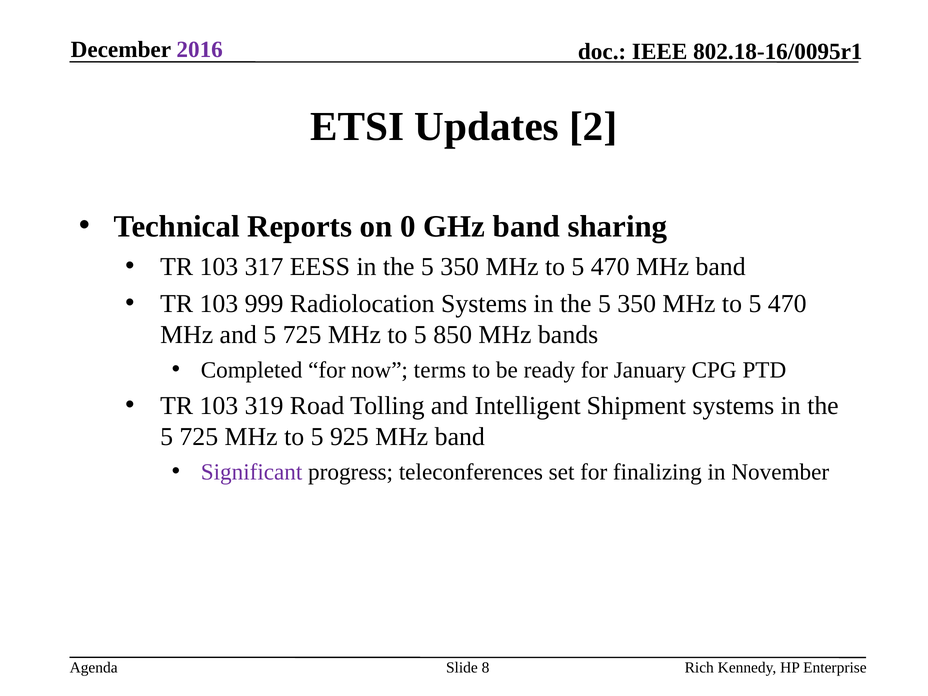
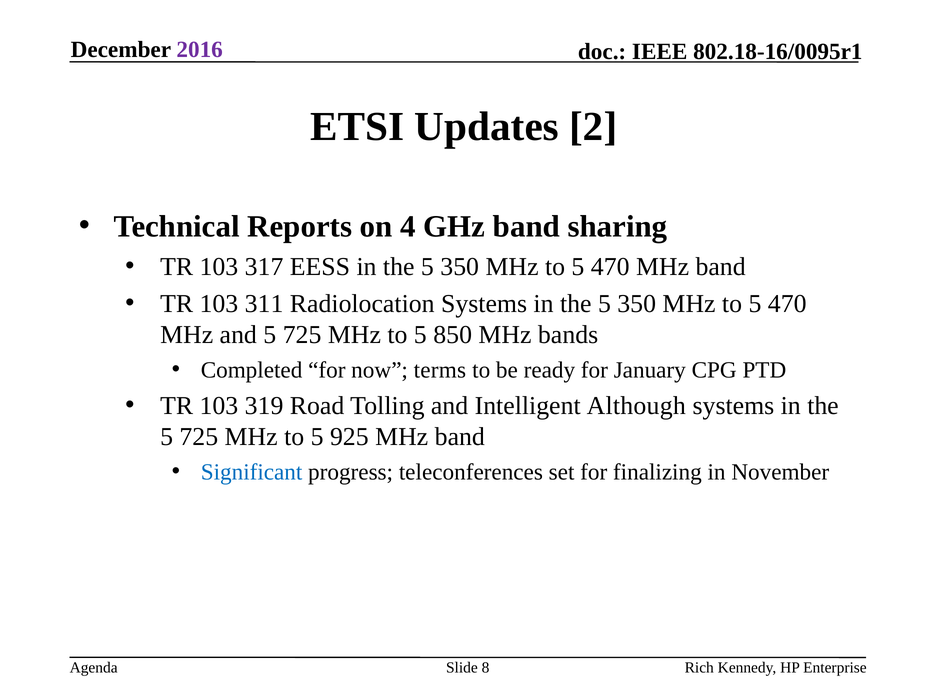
0: 0 -> 4 (408, 226)
999: 999 -> 311 (264, 304)
Shipment: Shipment -> Although (636, 406)
Significant colour: purple -> blue (252, 472)
